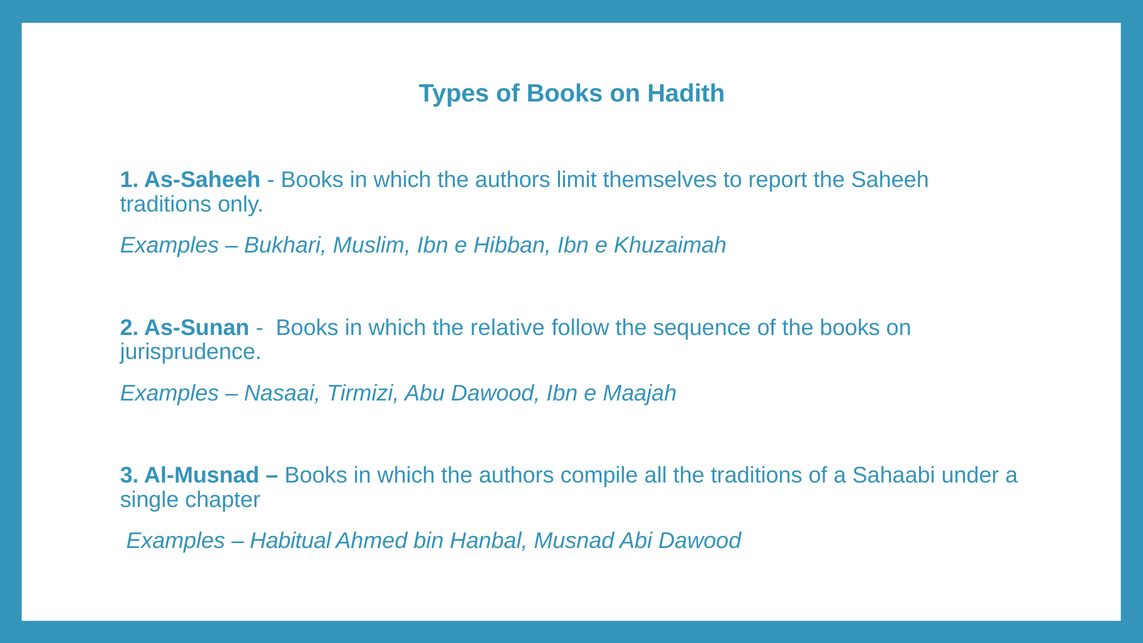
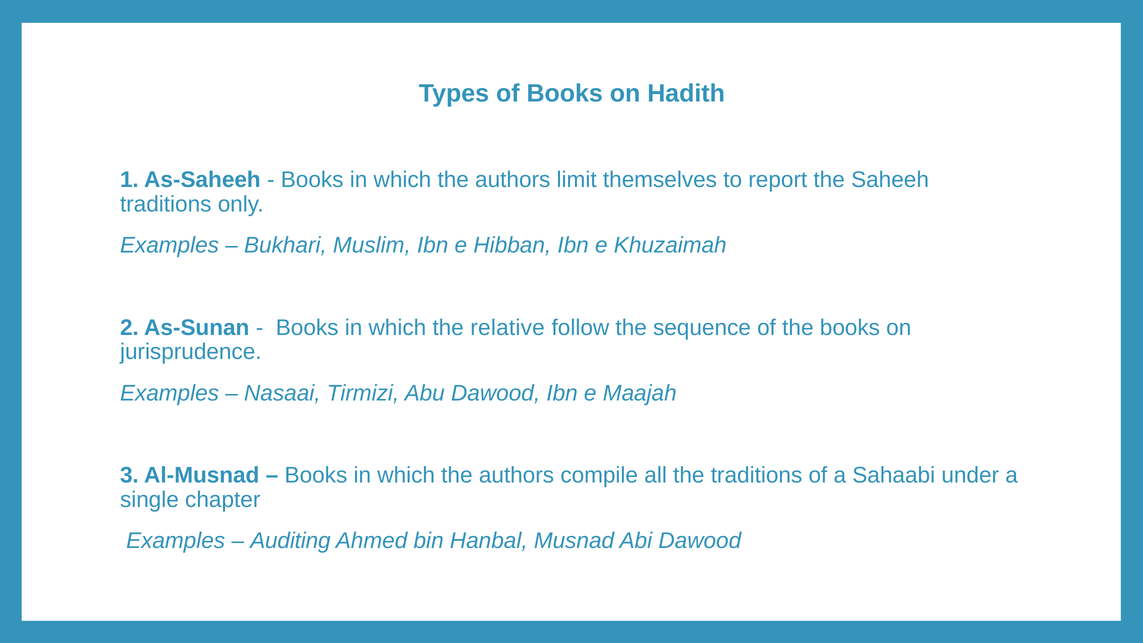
Habitual: Habitual -> Auditing (290, 541)
